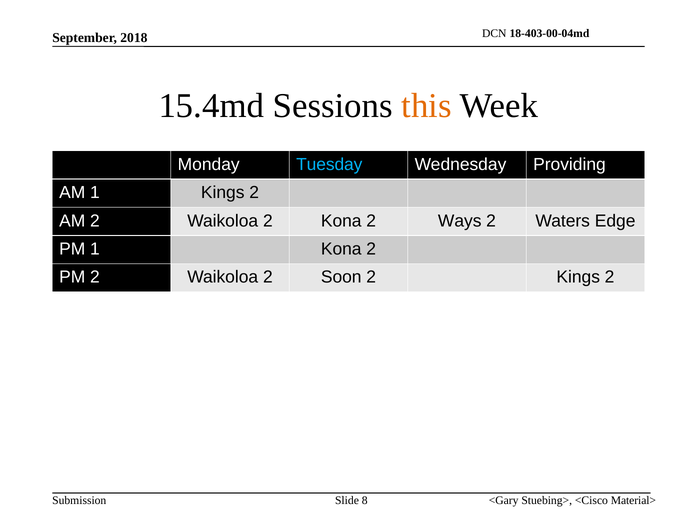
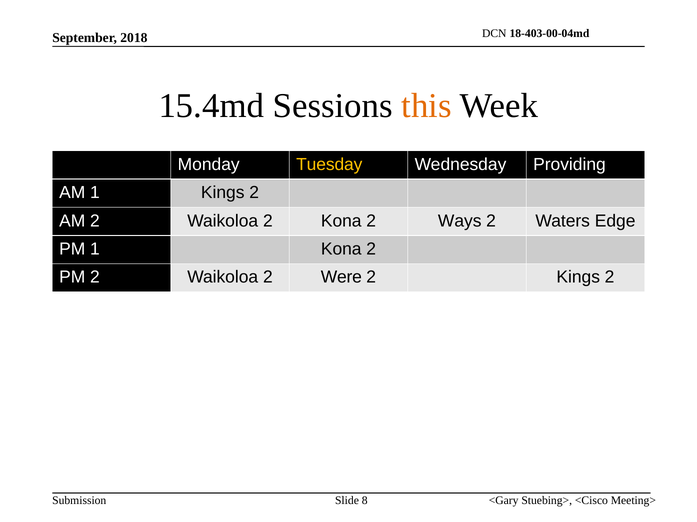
Tuesday colour: light blue -> yellow (329, 165)
Soon: Soon -> Were (341, 278)
Material>: Material> -> Meeting> (633, 501)
